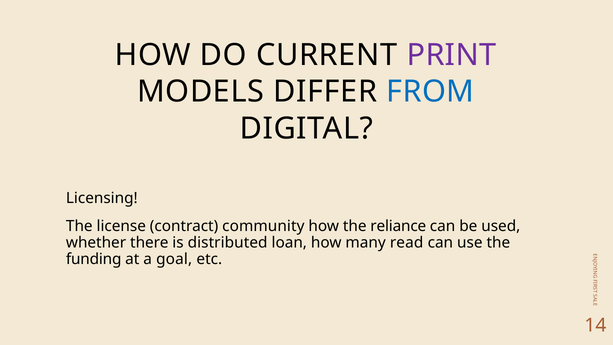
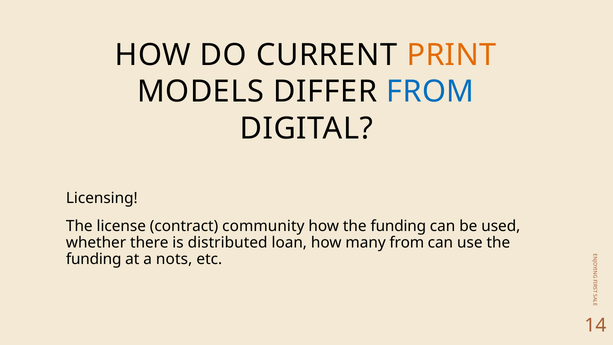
PRINT colour: purple -> orange (451, 55)
how the reliance: reliance -> funding (398, 226)
many read: read -> from (407, 243)
goal: goal -> nots (174, 259)
